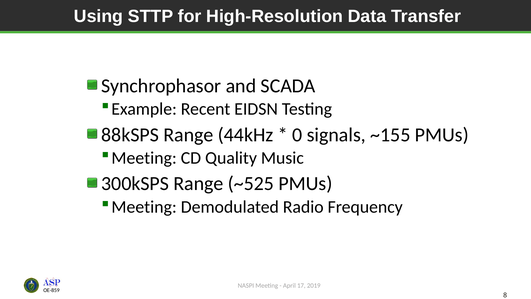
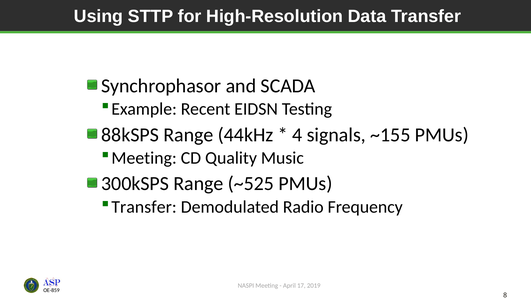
0: 0 -> 4 (297, 135)
Meeting: Meeting -> Transfer (144, 207)
